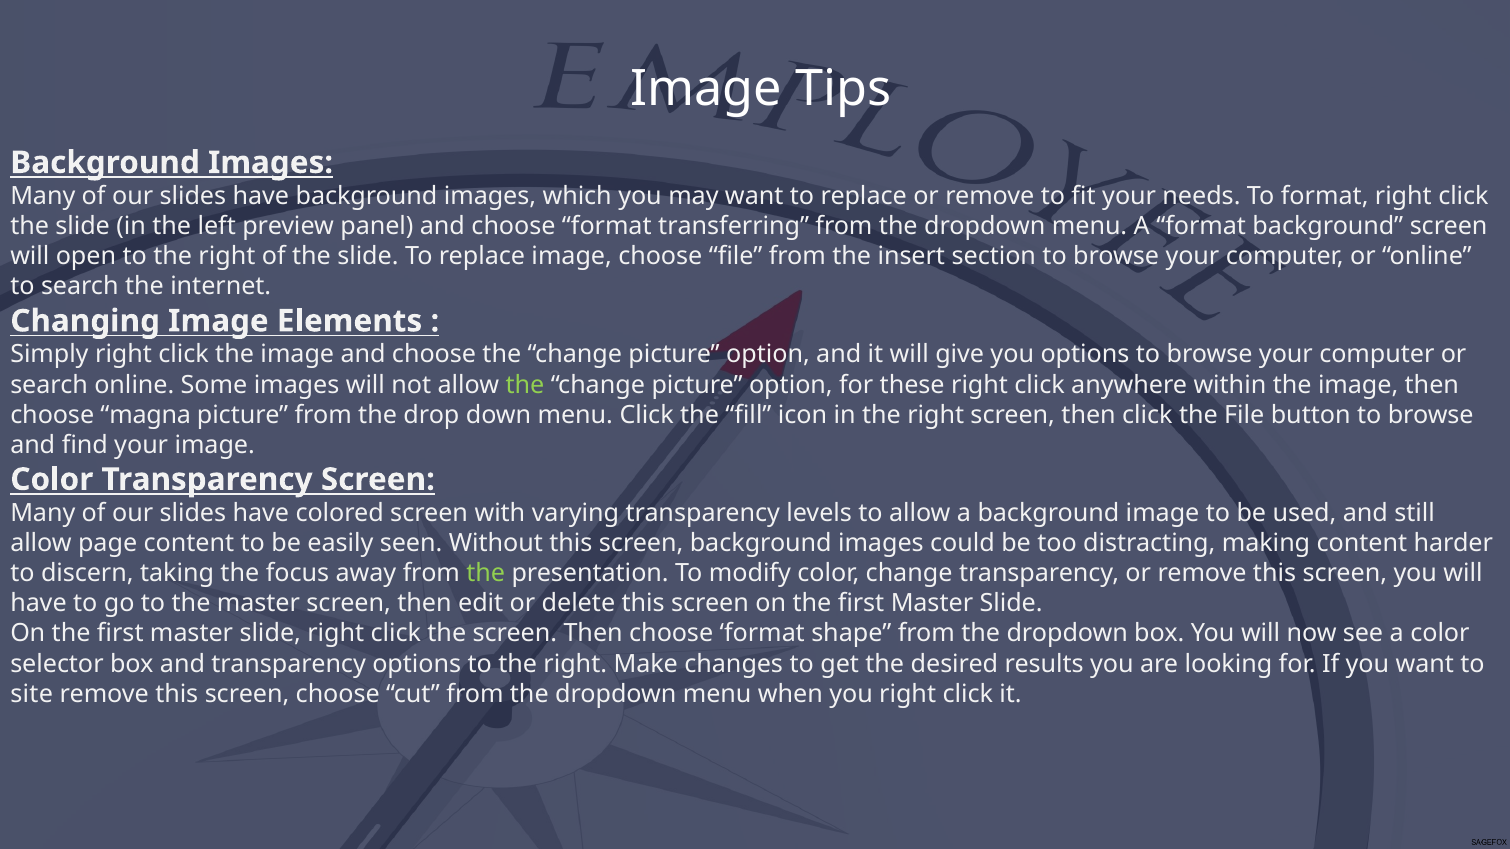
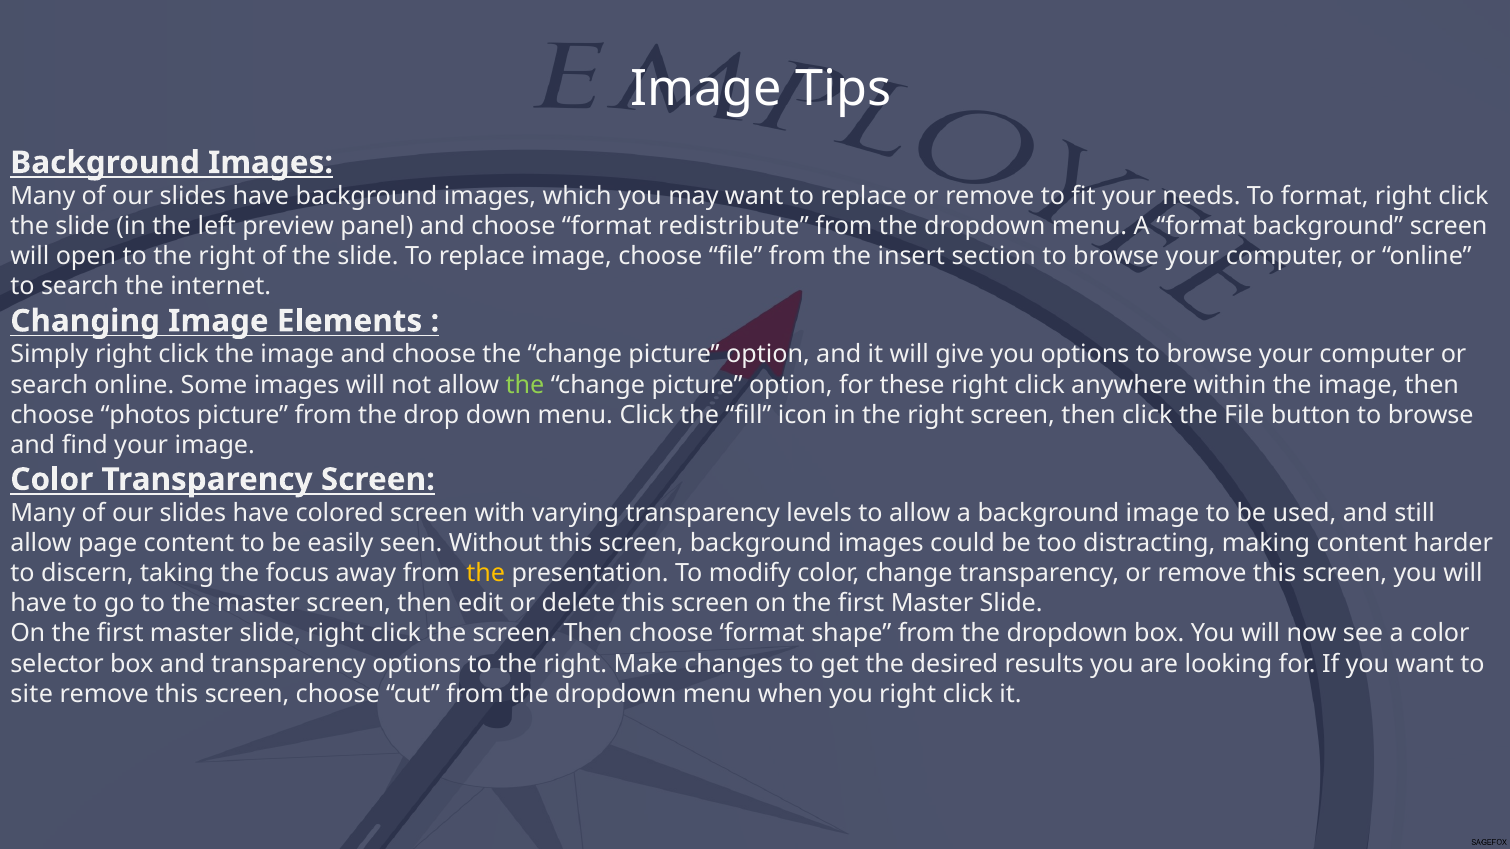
transferring: transferring -> redistribute (734, 226)
magna: magna -> photos (146, 415)
the colour: light green -> yellow (486, 574)
